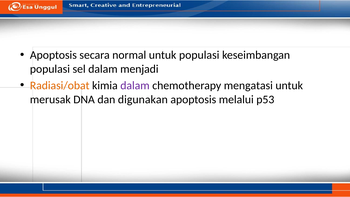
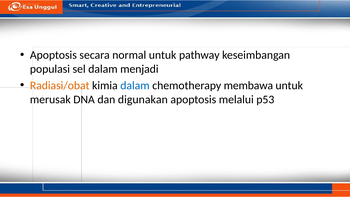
untuk populasi: populasi -> pathway (199, 55)
dalam colour: purple -> blue (135, 85)
mengatasi: mengatasi -> membawa (248, 85)
